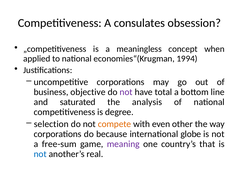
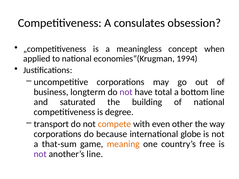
objective: objective -> longterm (88, 92)
analysis: analysis -> building (147, 102)
selection: selection -> transport (51, 124)
free-sum: free-sum -> that-sum (59, 144)
meaning colour: purple -> orange (123, 144)
that: that -> free (207, 144)
not colour: blue -> purple (40, 154)
another’s real: real -> line (95, 154)
